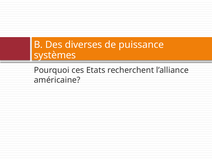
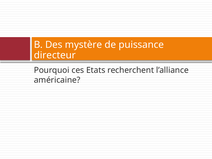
diverses: diverses -> mystère (84, 45)
systèmes: systèmes -> directeur (55, 55)
